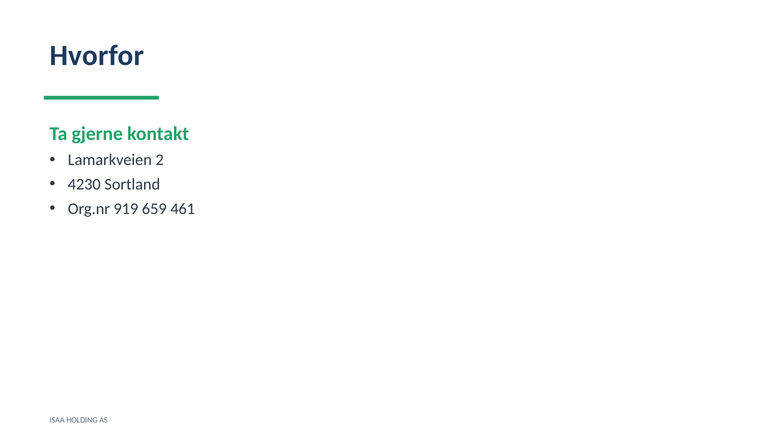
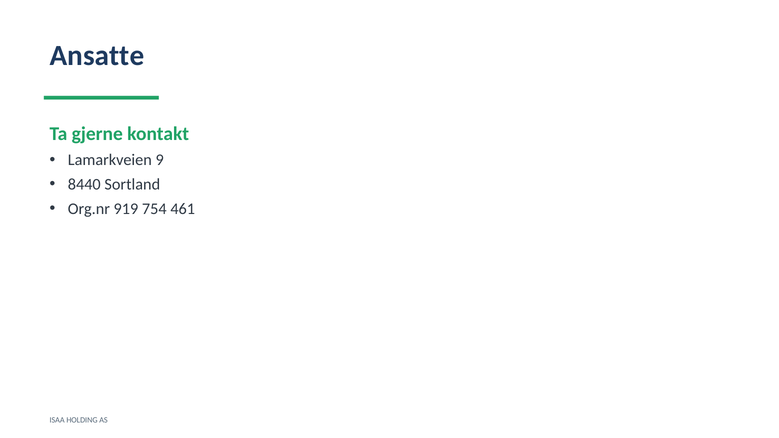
Hvorfor: Hvorfor -> Ansatte (97, 56)
2: 2 -> 9 (160, 160)
4230: 4230 -> 8440 (84, 185)
659: 659 -> 754 (154, 209)
